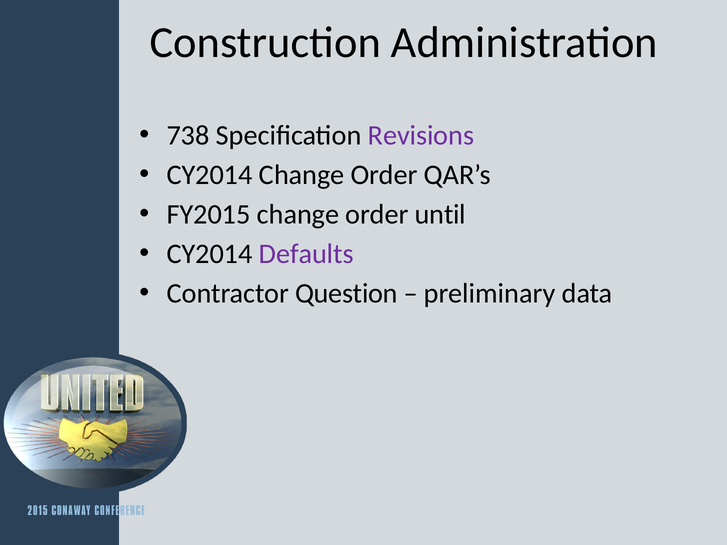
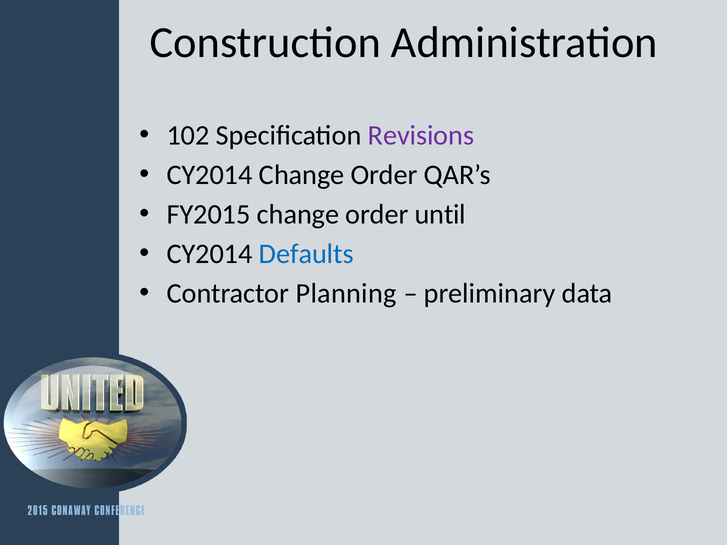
738: 738 -> 102 (188, 135)
Defaults colour: purple -> blue (306, 254)
Question: Question -> Planning (346, 293)
